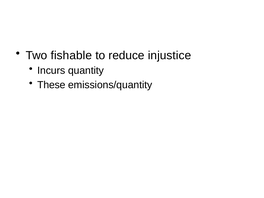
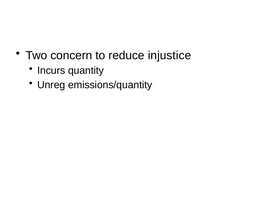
fishable: fishable -> concern (71, 55)
These: These -> Unreg (51, 85)
